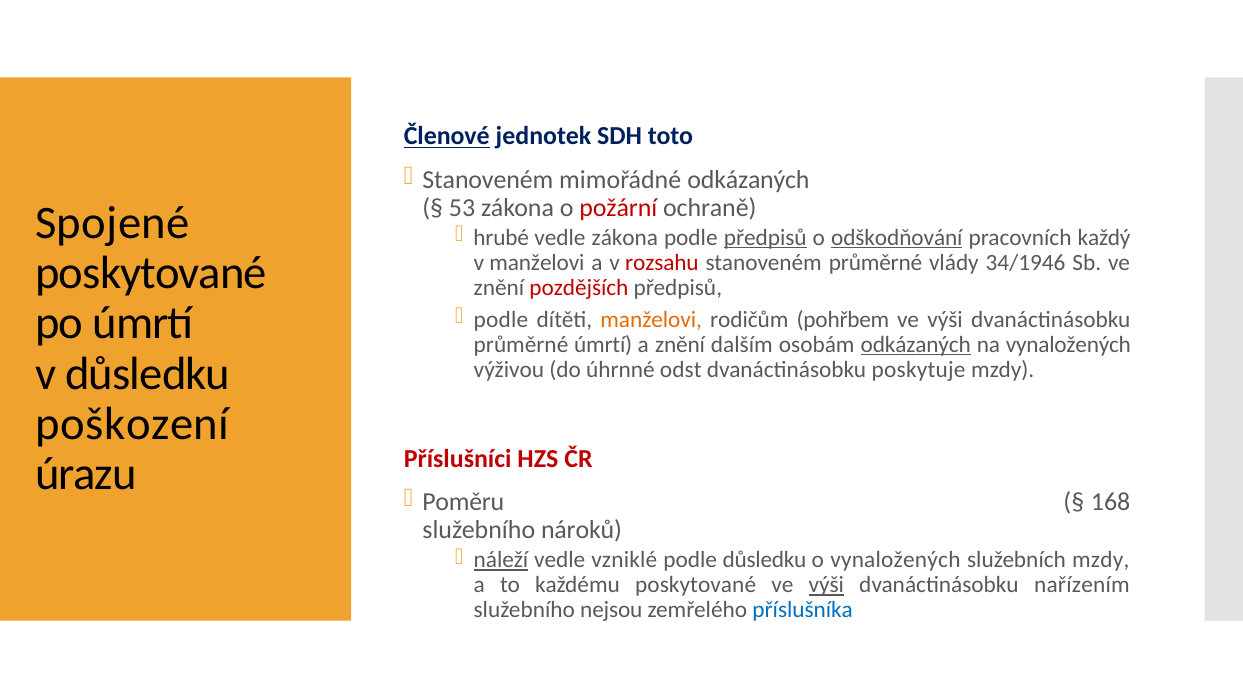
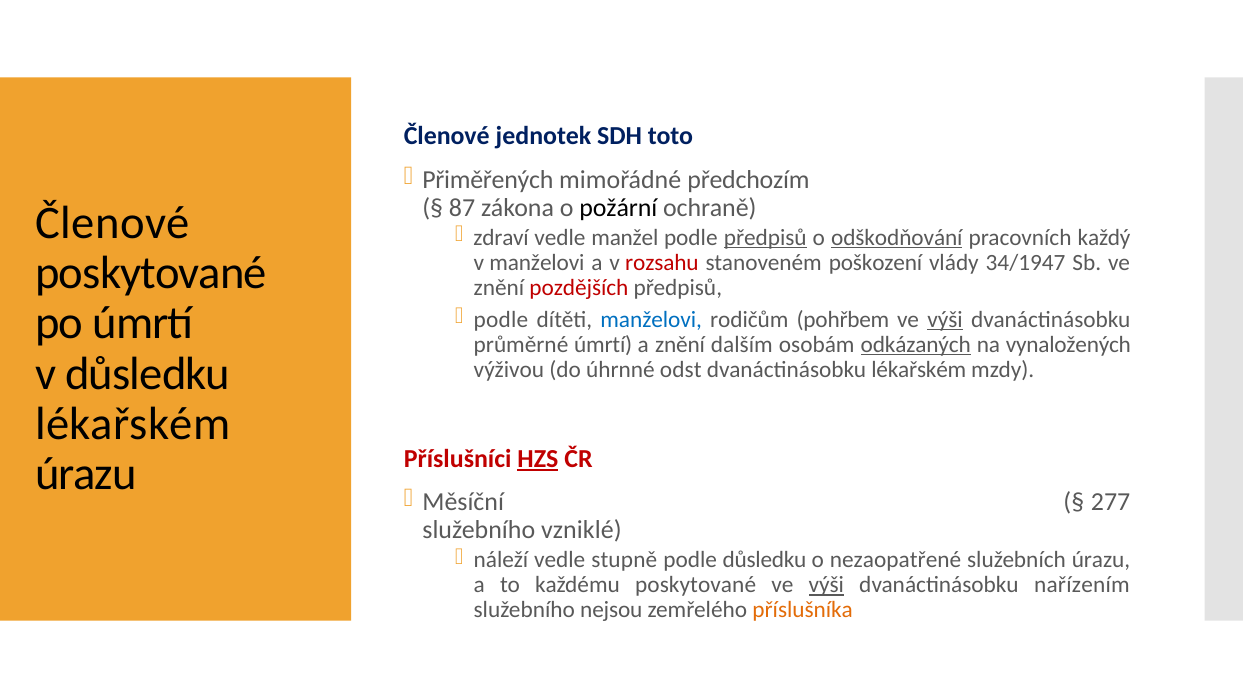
Členové underline: present -> none (447, 136)
Stanoveném: Stanoveném -> Přiměřených (488, 180)
mimořádné odkázaných: odkázaných -> předchozím (748, 180)
53: 53 -> 87 (462, 208)
požární colour: red -> black (618, 208)
Spojené: Spojené -> Členové (113, 223)
hrubé: hrubé -> zdraví (501, 238)
vedle zákona: zákona -> manžel (625, 238)
stanoveném průměrné: průměrné -> poškození (876, 263)
34/1946: 34/1946 -> 34/1947 (1026, 263)
manželovi colour: orange -> blue (651, 320)
výši underline: none -> present (945, 320)
dvanáctinásobku poskytuje: poskytuje -> lékařském (919, 370)
poškození: poškození -> lékařském (133, 424)
HZS underline: none -> present (538, 459)
Poměru: Poměru -> Měsíční (463, 502)
168: 168 -> 277 (1111, 502)
nároků: nároků -> vzniklé (581, 530)
náleží underline: present -> none (501, 560)
vzniklé: vzniklé -> stupně (624, 560)
o vynaložených: vynaložených -> nezaopatřené (896, 560)
služebních mzdy: mzdy -> úrazu (1101, 560)
příslušníka colour: blue -> orange (803, 610)
